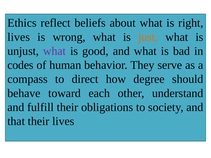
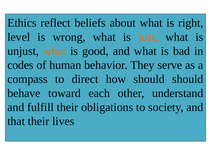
lives: lives -> level (19, 37)
what colour: purple -> orange (55, 51)
how degree: degree -> should (149, 79)
